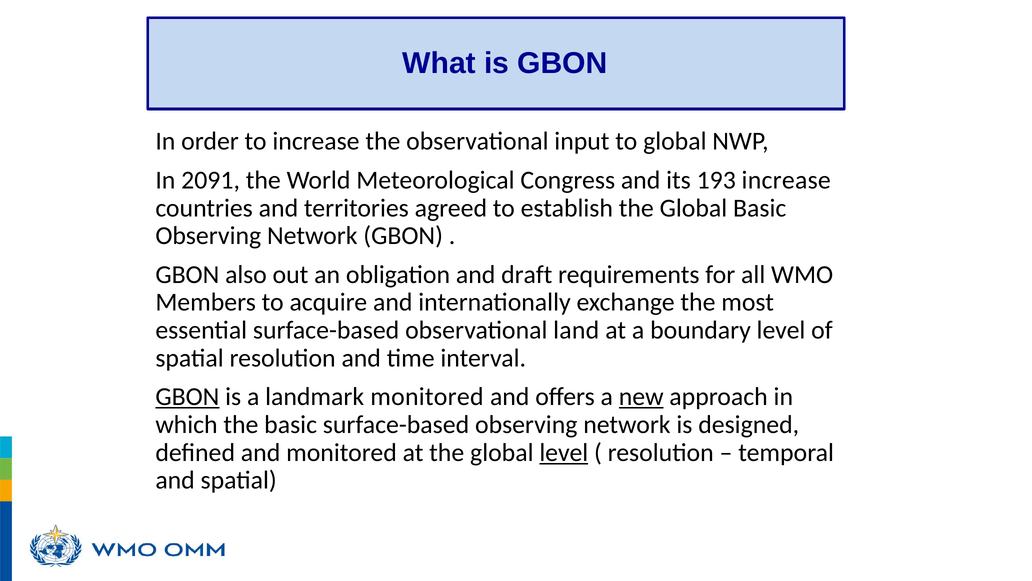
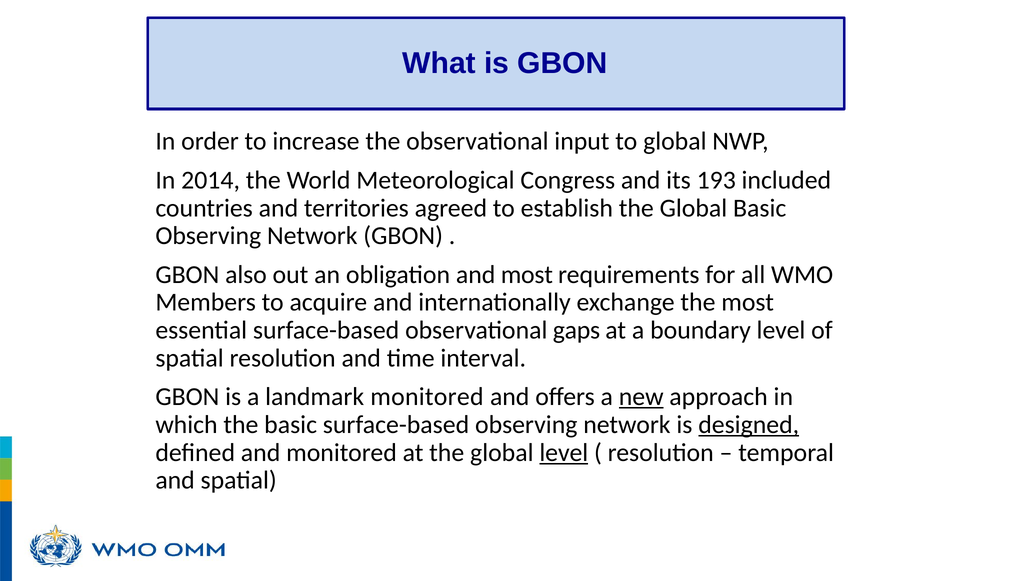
2091: 2091 -> 2014 (211, 180)
193 increase: increase -> included (786, 180)
and draft: draft -> most (527, 274)
land: land -> gaps (576, 330)
GBON underline: present -> none (187, 396)
designed underline: none -> present (749, 424)
